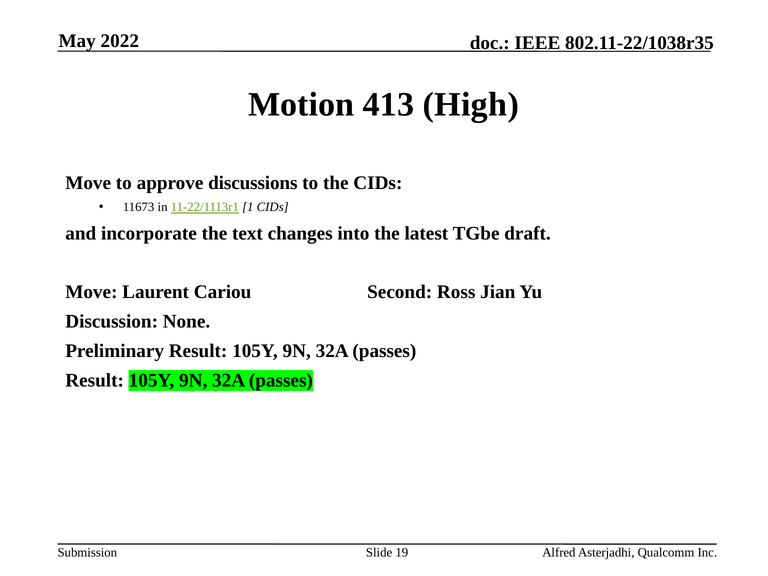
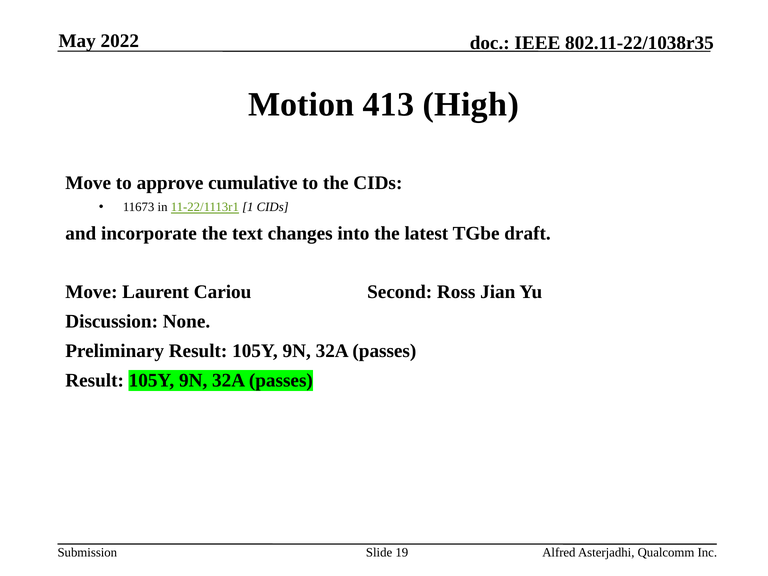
discussions: discussions -> cumulative (253, 183)
